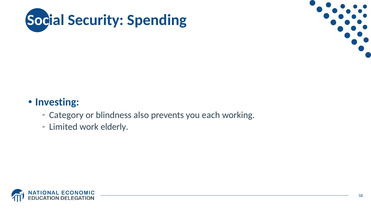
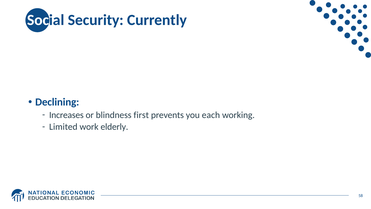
Spending: Spending -> Currently (157, 20)
Investing: Investing -> Declining (57, 102)
Category: Category -> Increases (66, 115)
also: also -> first (141, 115)
